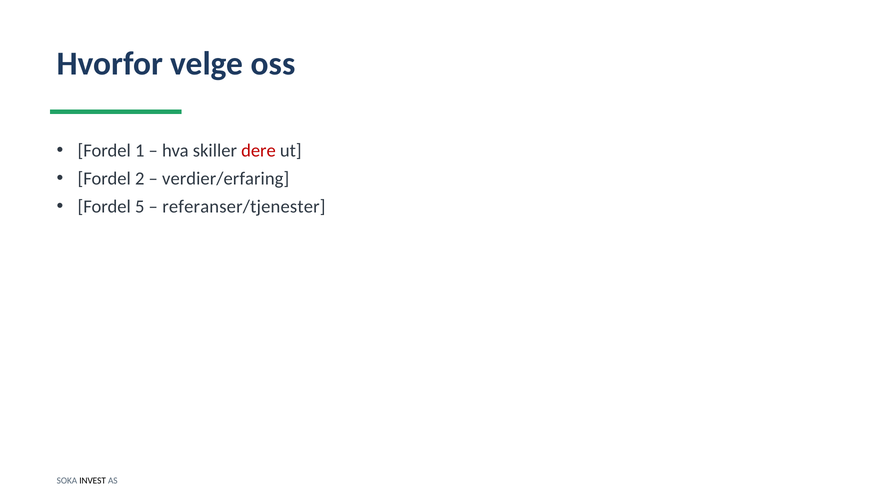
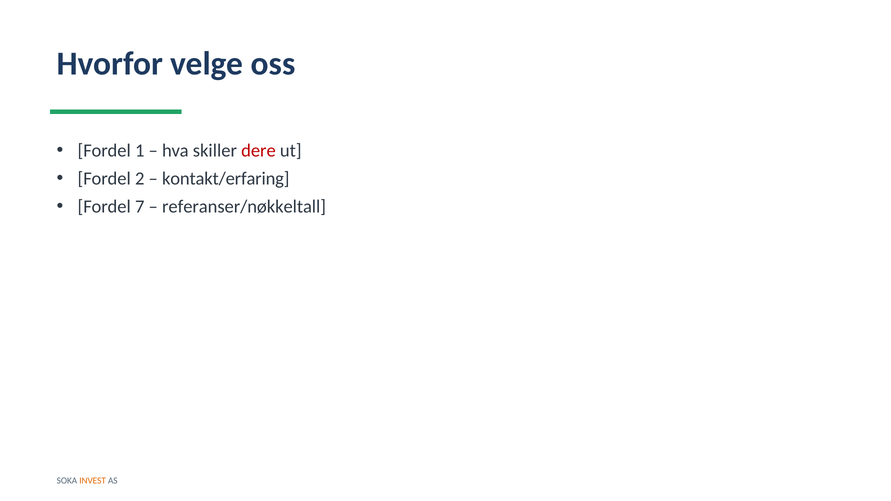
verdier/erfaring: verdier/erfaring -> kontakt/erfaring (226, 179)
5: 5 -> 7 (140, 207)
referanser/tjenester: referanser/tjenester -> referanser/nøkkeltall (244, 207)
INVEST colour: black -> orange (93, 481)
